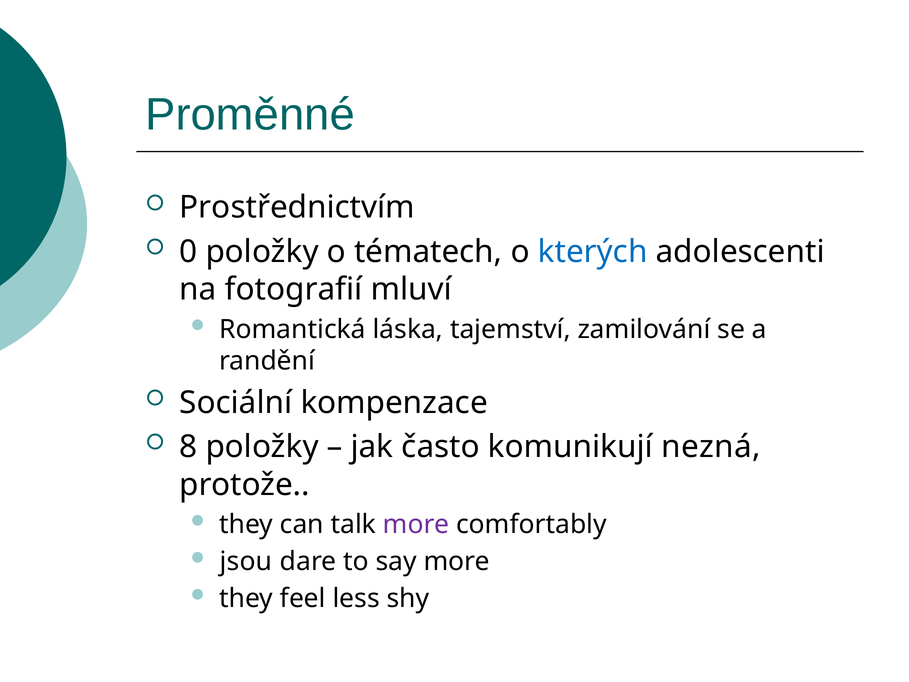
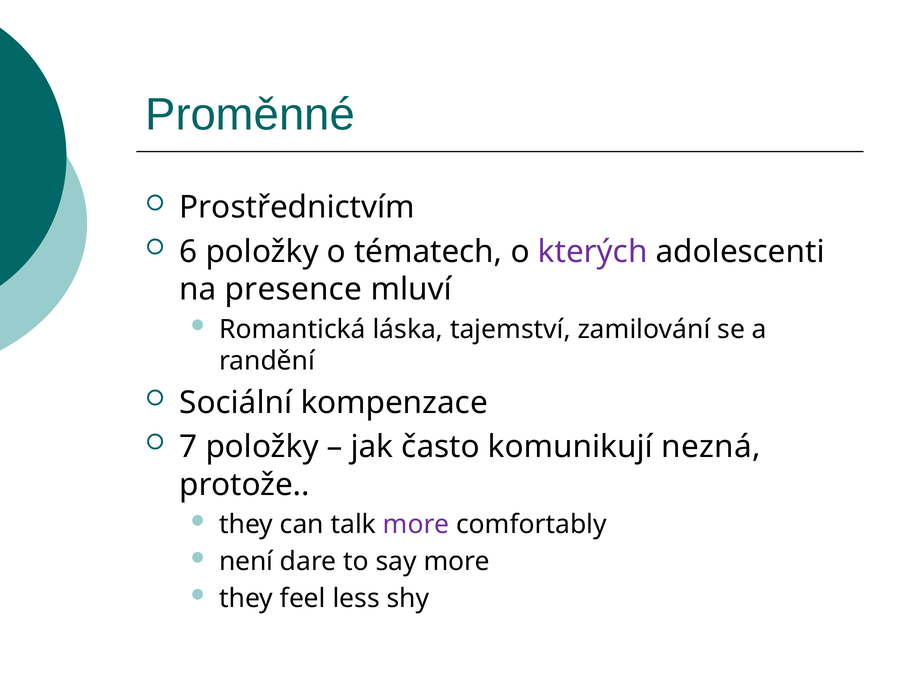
0: 0 -> 6 (188, 252)
kterých colour: blue -> purple (593, 252)
fotografií: fotografií -> presence (293, 289)
8: 8 -> 7 (188, 447)
jsou: jsou -> není (246, 561)
